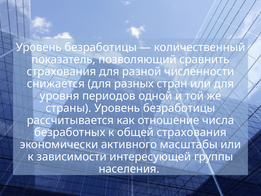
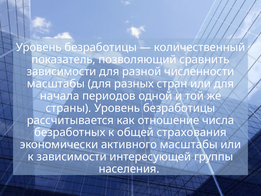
страхования: страхования -> зависимости (62, 72)
снижается: снижается -> масштабы (56, 84)
уровня: уровня -> начала (60, 96)
